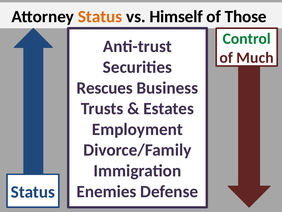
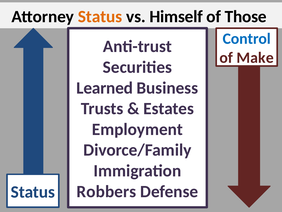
Control colour: green -> blue (247, 39)
Much: Much -> Make (255, 57)
Rescues: Rescues -> Learned (105, 88)
Enemies: Enemies -> Robbers (106, 191)
